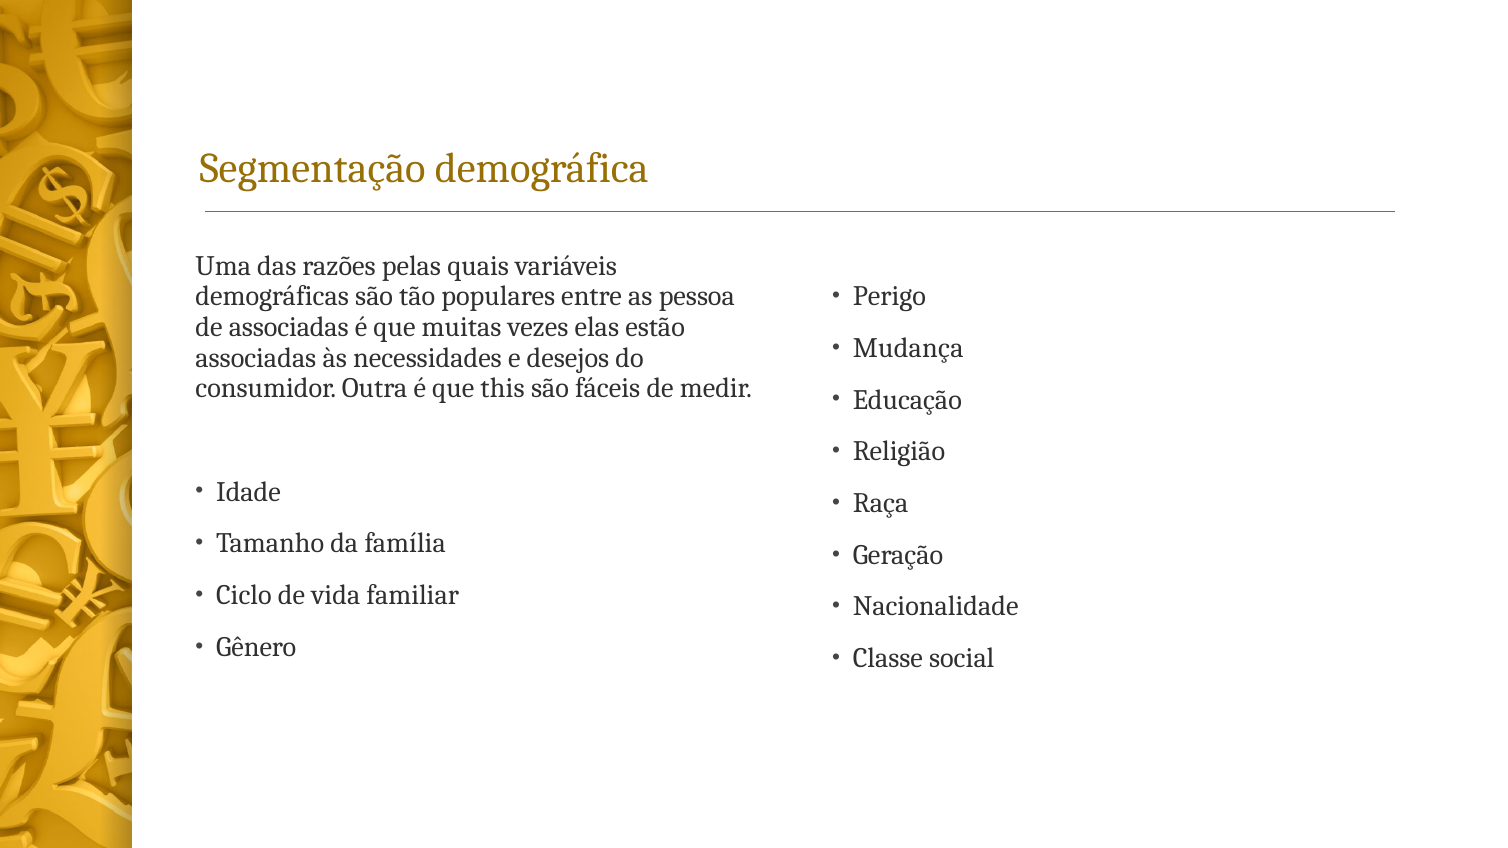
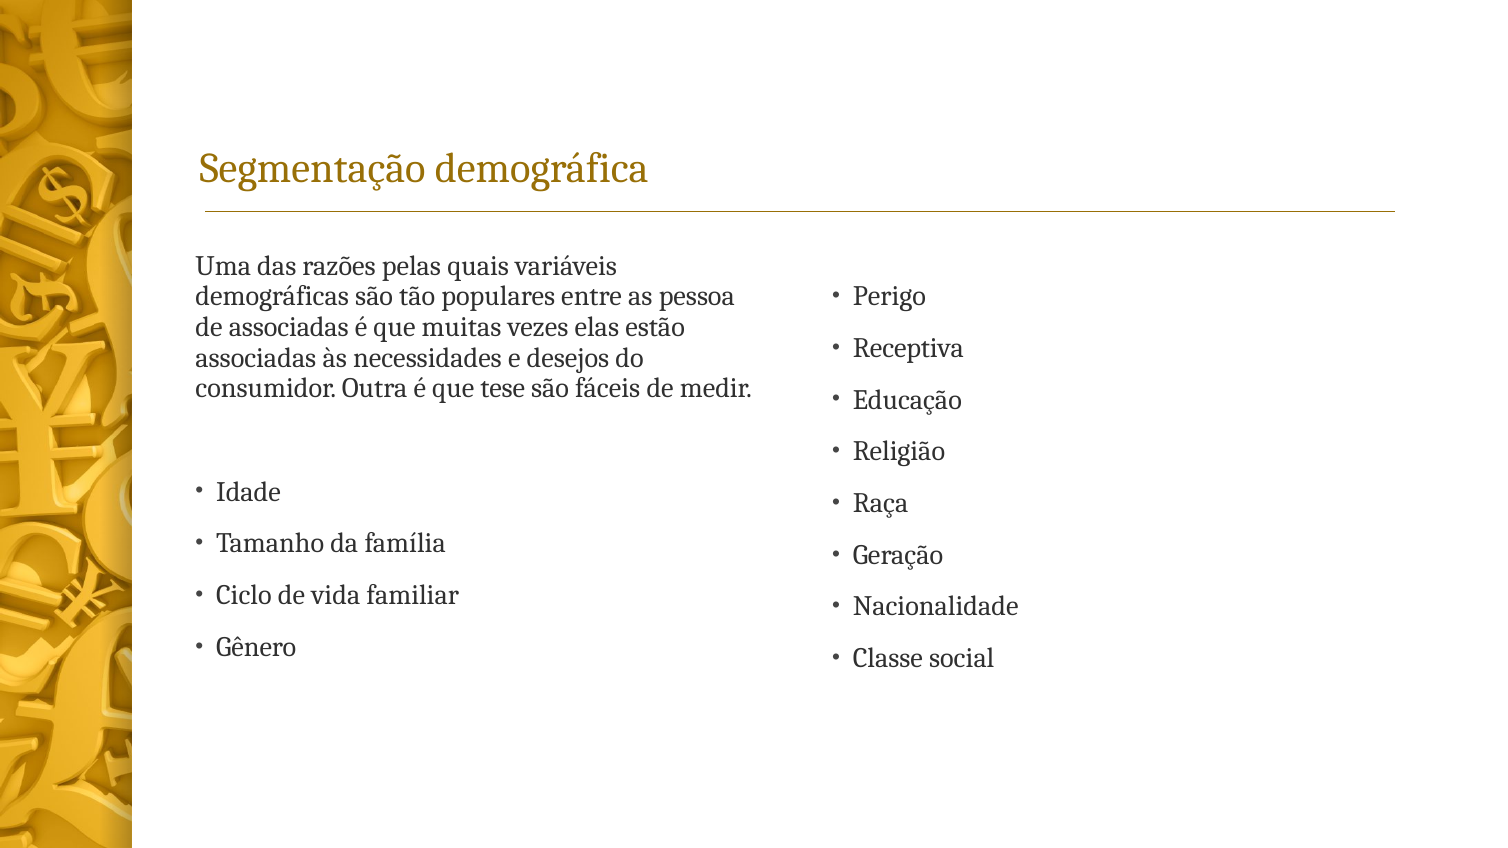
Mudança: Mudança -> Receptiva (908, 348)
this: this -> tese (503, 388)
